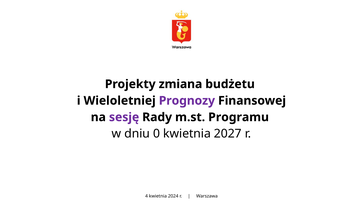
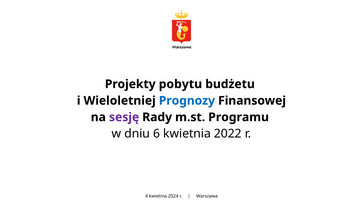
zmiana: zmiana -> pobytu (180, 84)
Prognozy colour: purple -> blue (187, 101)
0: 0 -> 6 (157, 134)
2027: 2027 -> 2022 (228, 134)
